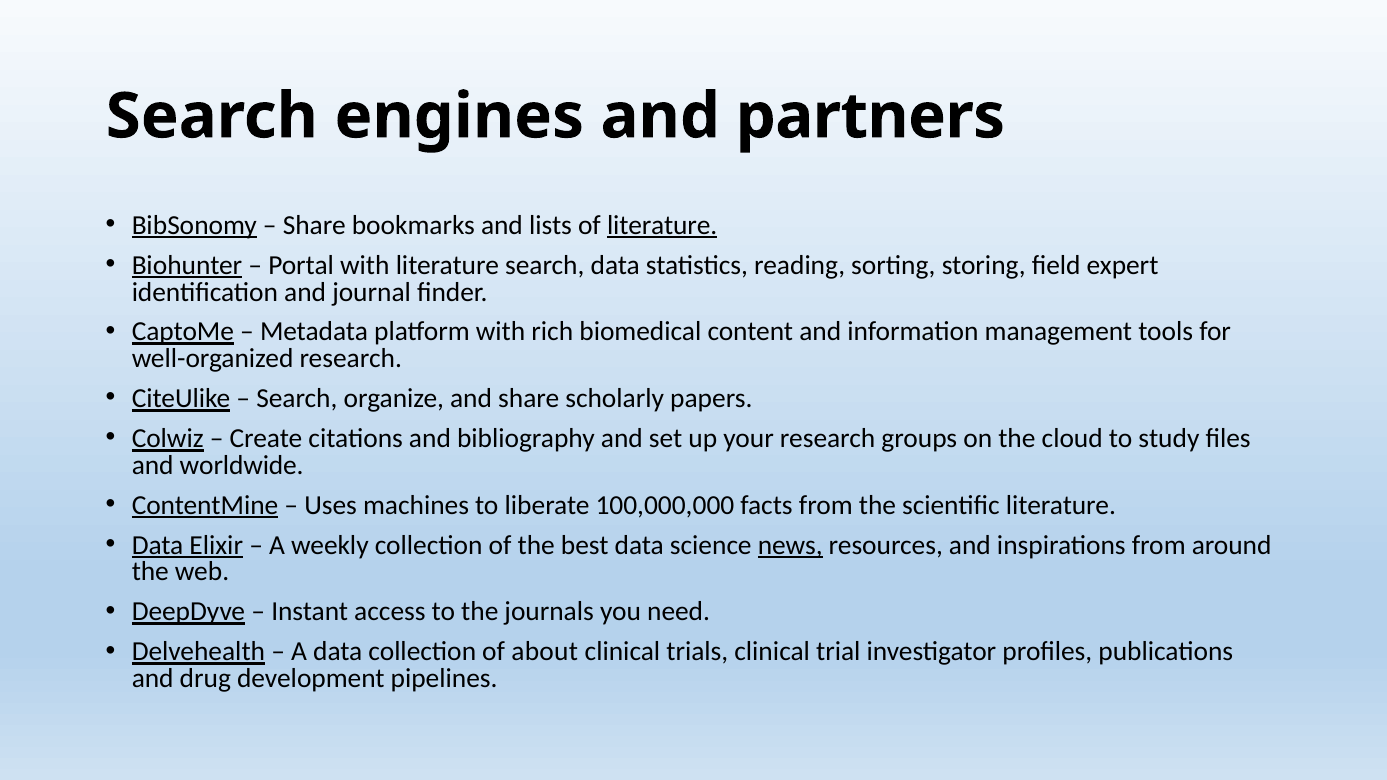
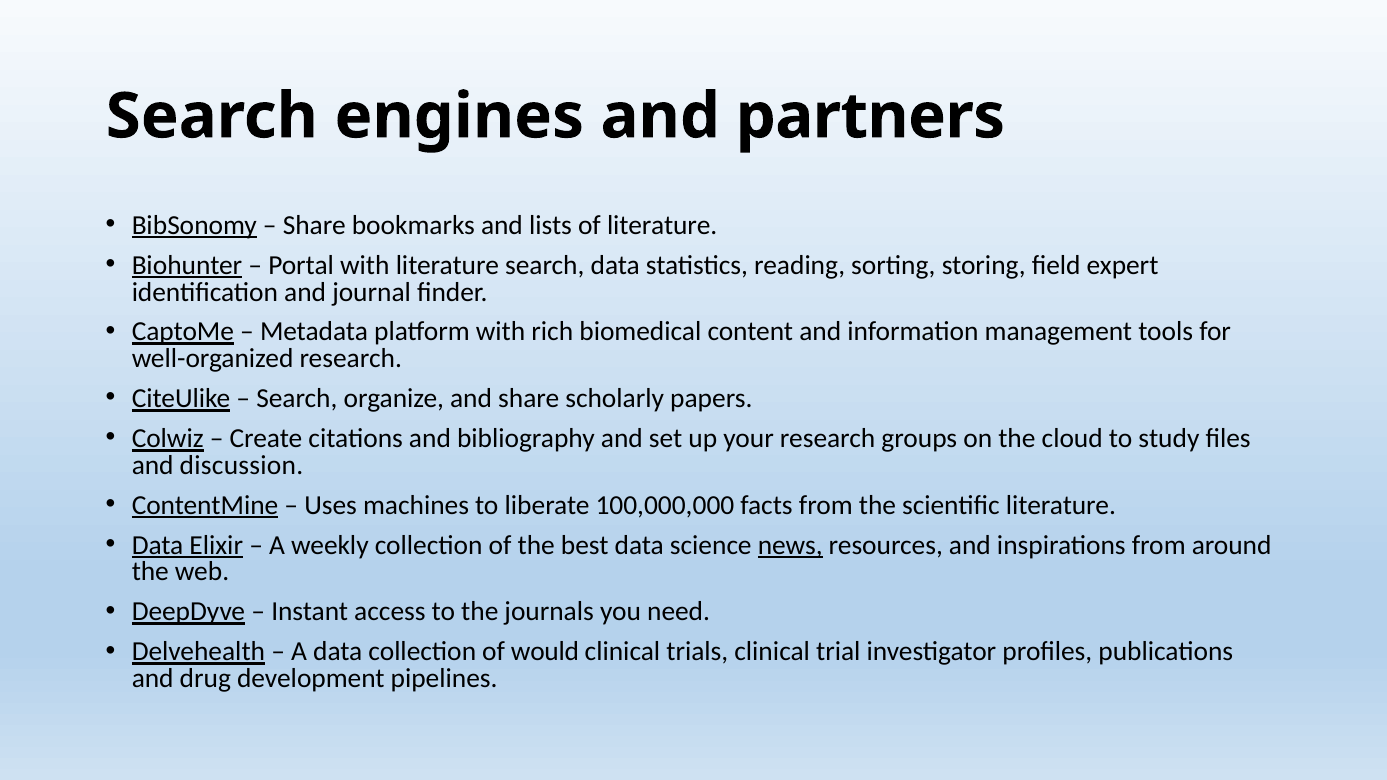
literature underline: present -> none (662, 225)
worldwide: worldwide -> discussion (241, 465)
about: about -> would (545, 652)
